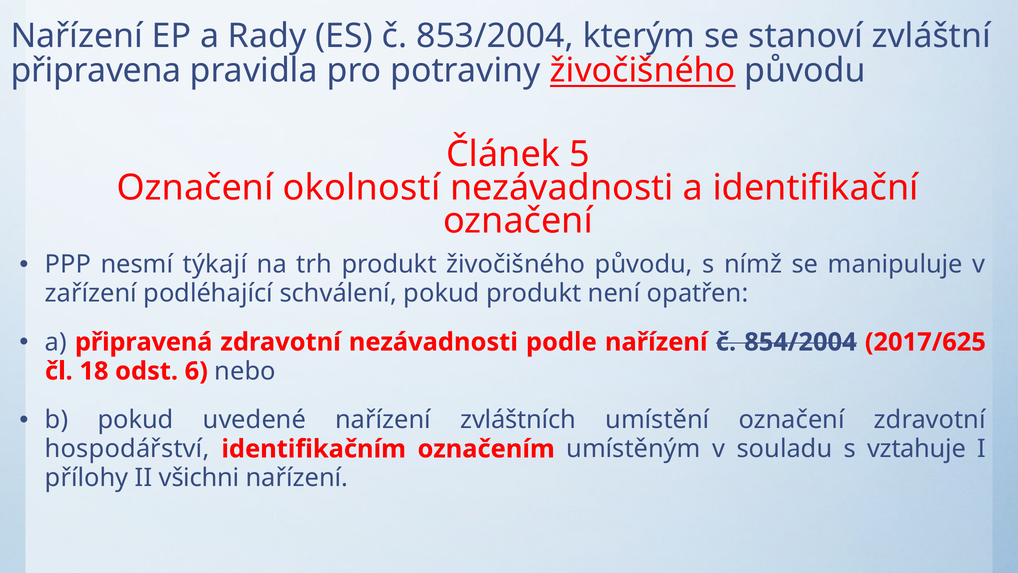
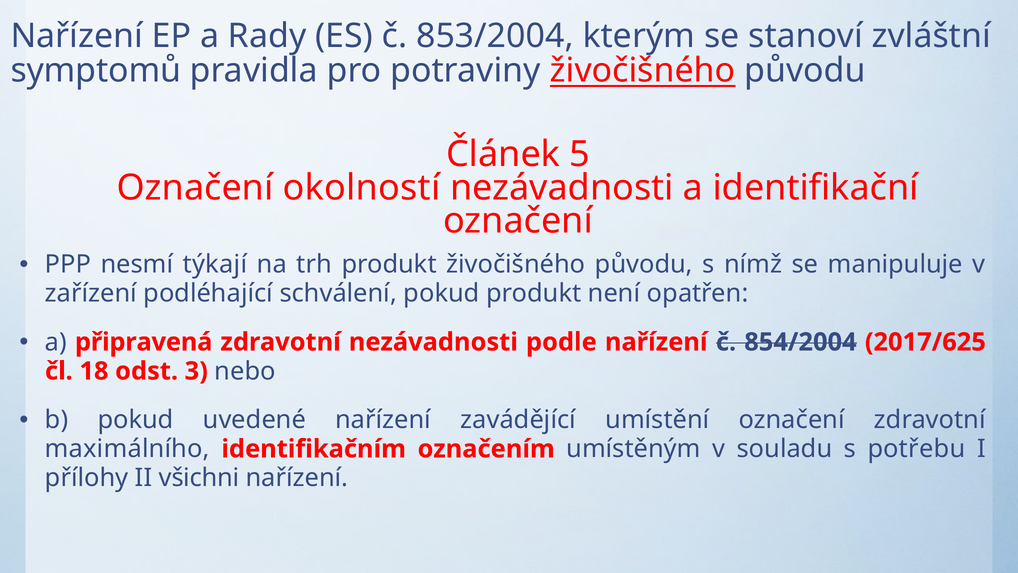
připravena: připravena -> symptomů (96, 70)
6: 6 -> 3 (196, 371)
zvláštních: zvláštních -> zavádějící (518, 420)
hospodářství: hospodářství -> maximálního (127, 449)
vztahuje: vztahuje -> potřebu (916, 449)
